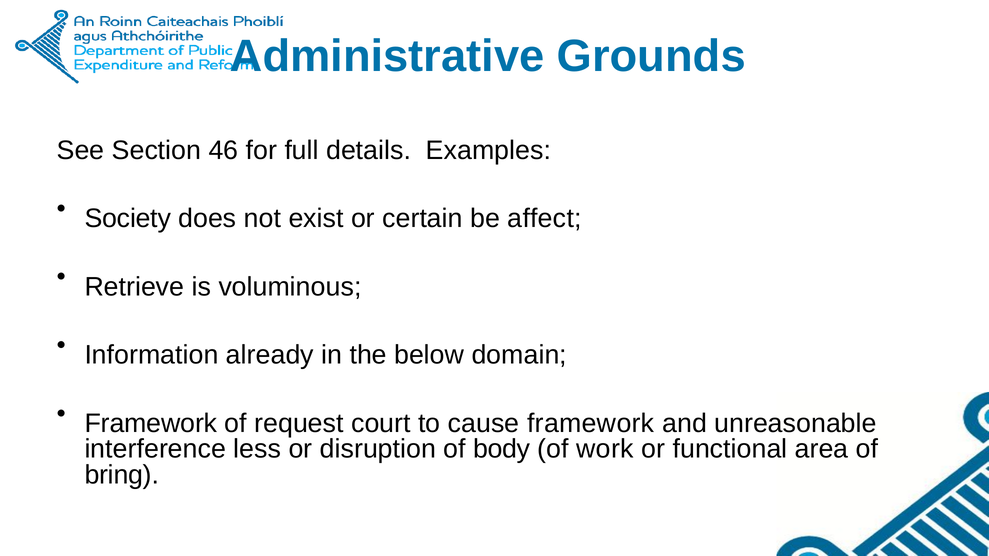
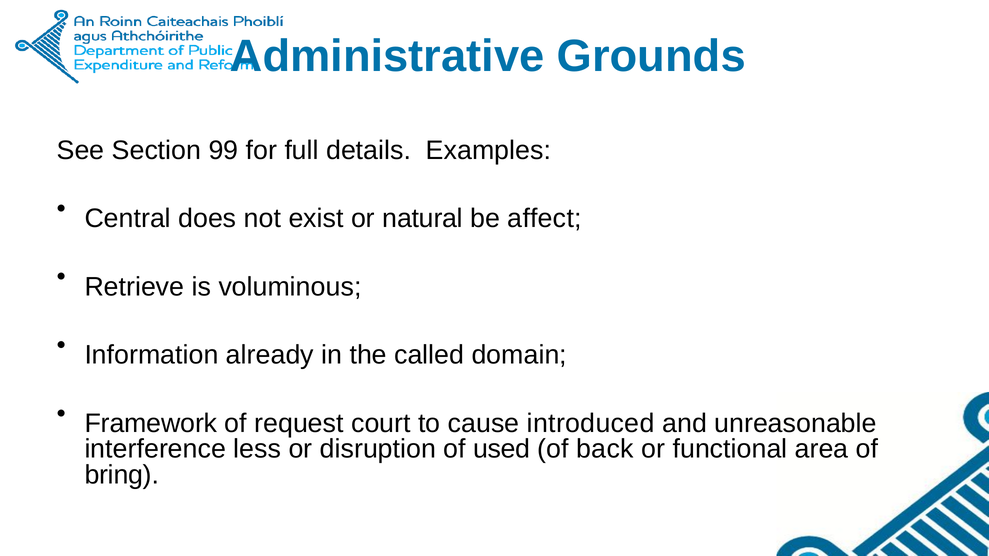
46: 46 -> 99 (223, 150)
Society: Society -> Central (128, 219)
certain: certain -> natural (423, 219)
below: below -> called (429, 355)
cause framework: framework -> introduced (591, 424)
body: body -> used (502, 449)
work: work -> back (605, 449)
